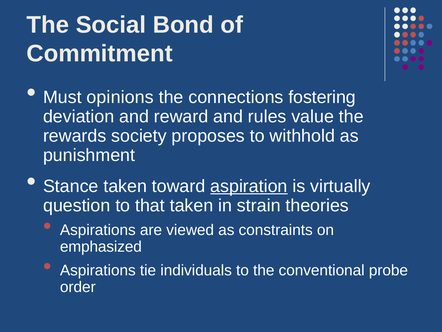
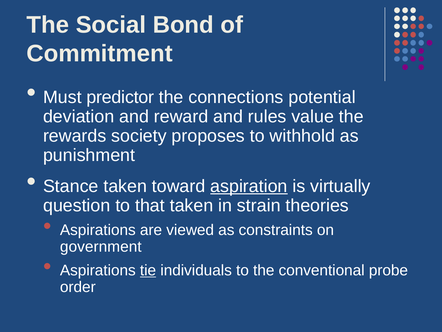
opinions: opinions -> predictor (120, 97)
fostering: fostering -> potential (322, 97)
emphasized: emphasized -> government (101, 246)
tie underline: none -> present (148, 270)
